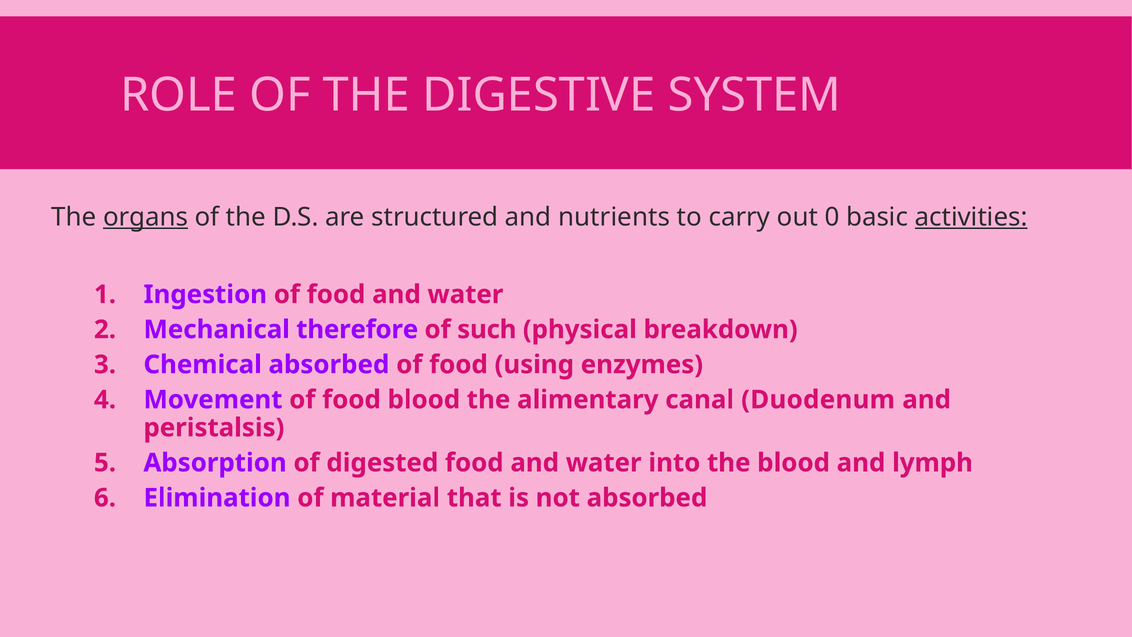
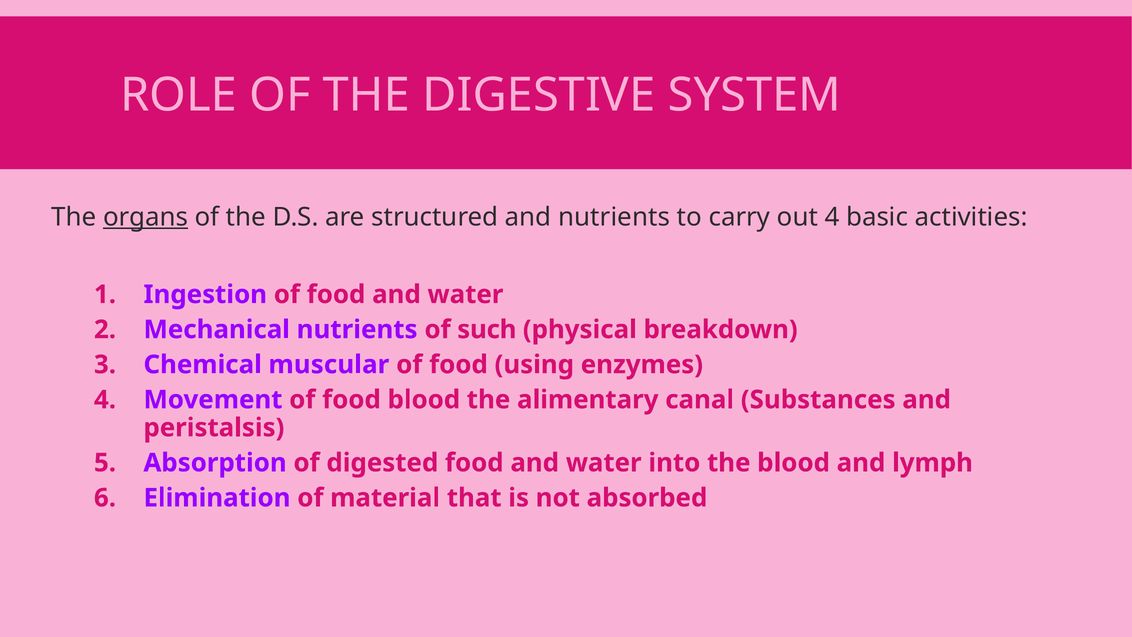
out 0: 0 -> 4 (832, 217)
activities underline: present -> none (971, 217)
Mechanical therefore: therefore -> nutrients (357, 329)
Chemical absorbed: absorbed -> muscular (329, 365)
Duodenum: Duodenum -> Substances (818, 400)
